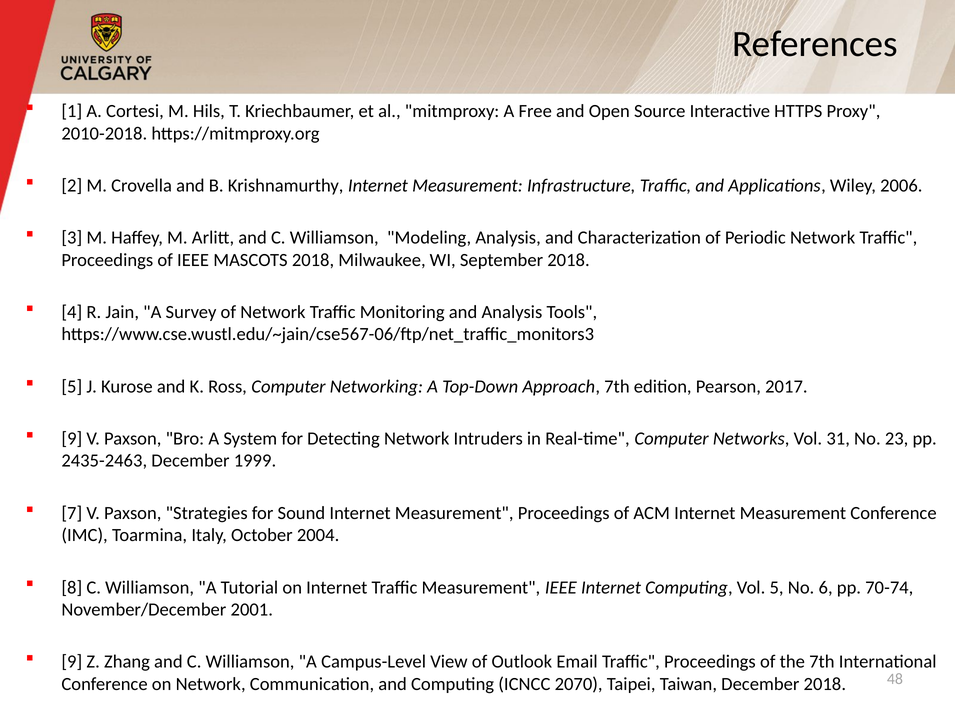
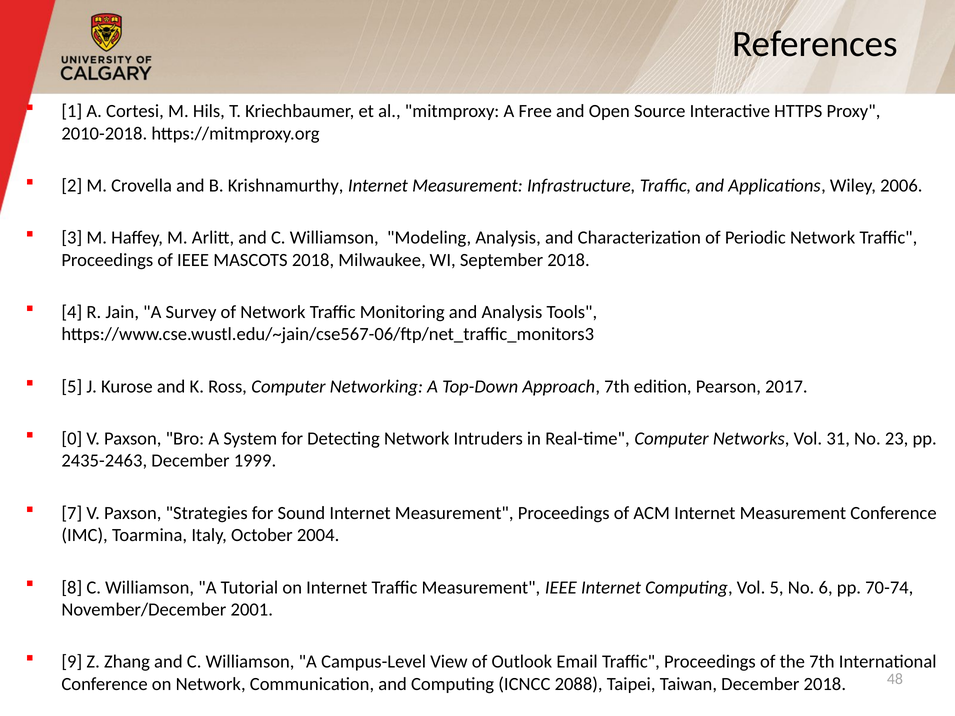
9: 9 -> 0 (72, 439)
2070: 2070 -> 2088 (579, 684)
